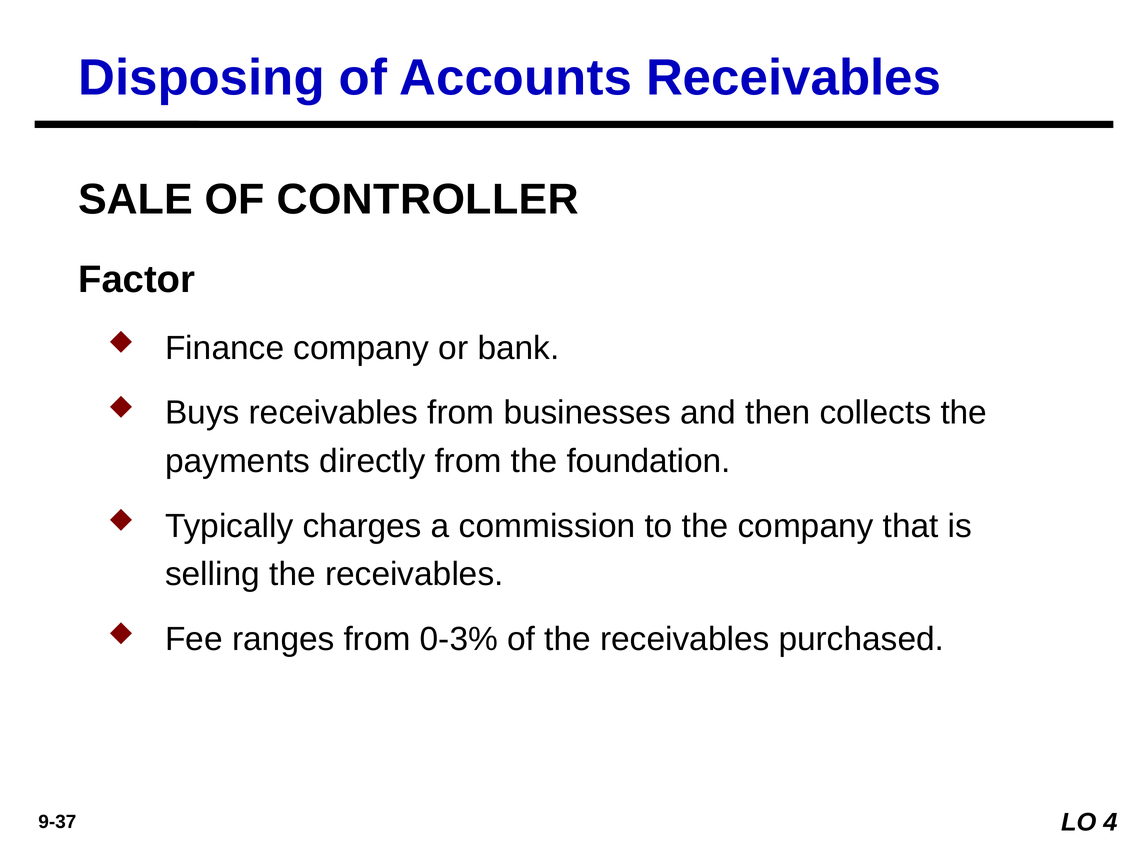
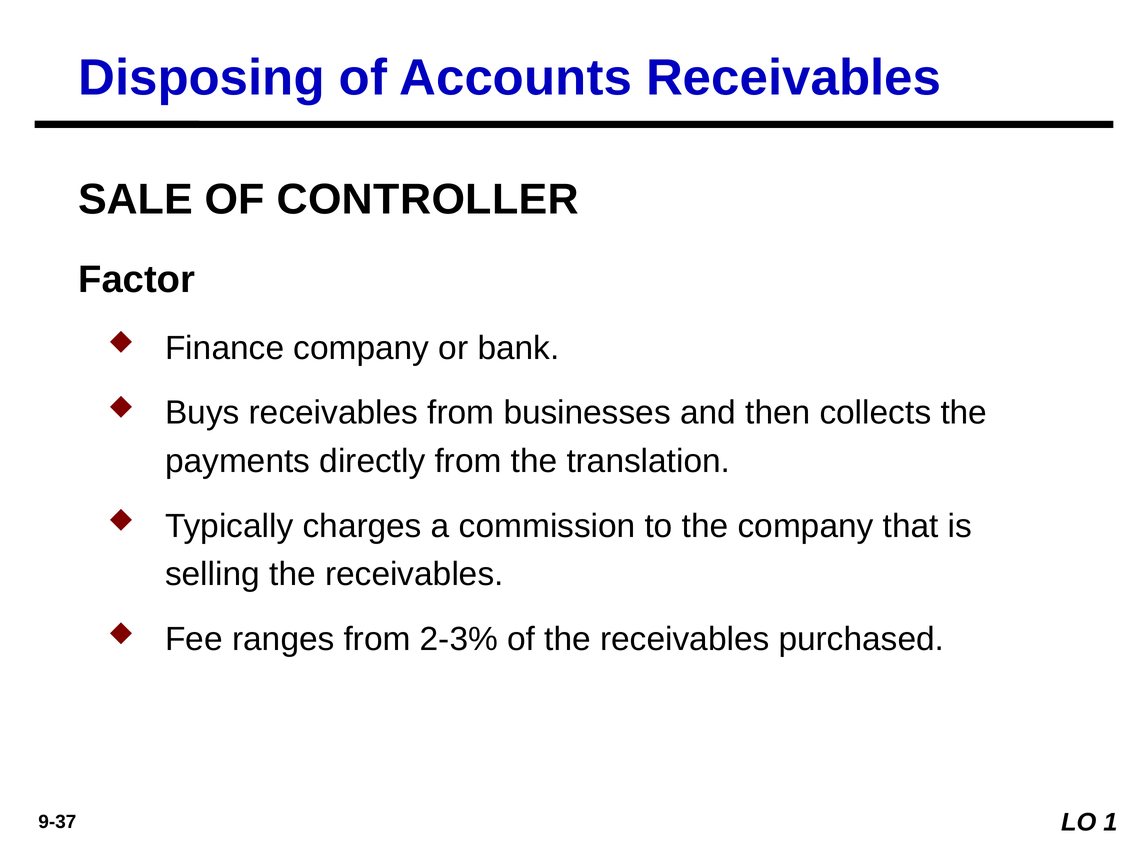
foundation: foundation -> translation (648, 461)
0-3%: 0-3% -> 2-3% (459, 639)
4: 4 -> 1 (1110, 822)
